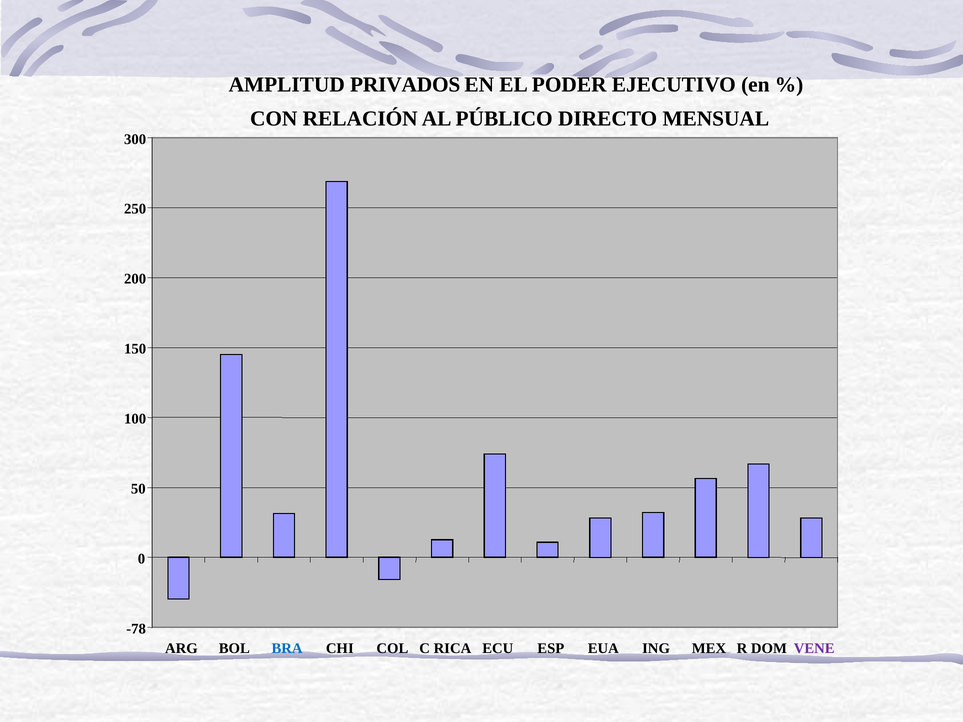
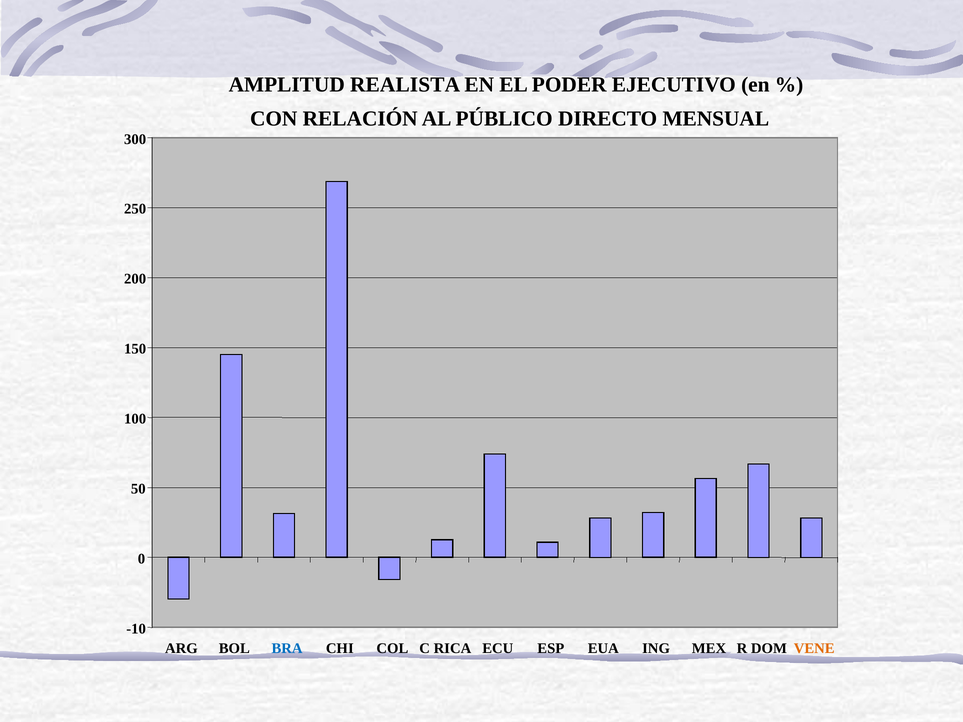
PRIVADOS: PRIVADOS -> REALISTA (405, 85)
-78: -78 -> -10 (136, 629)
VENE colour: purple -> orange (814, 648)
